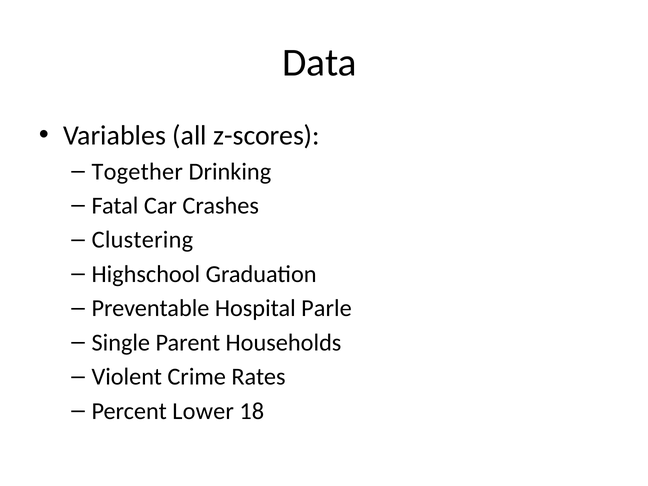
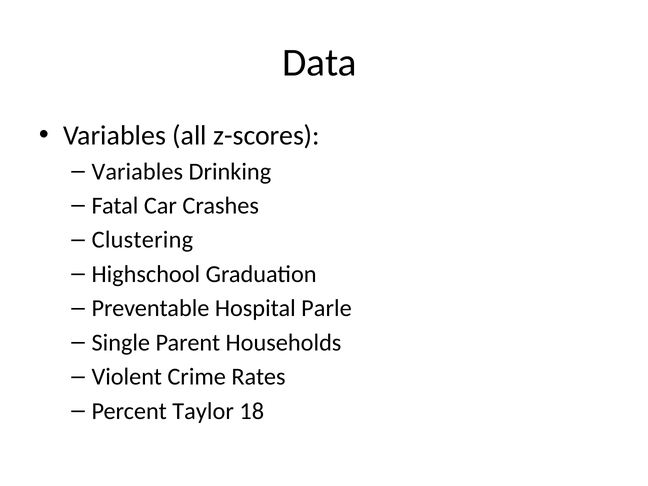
Together: Together -> Variables (137, 171)
Lower: Lower -> Taylor (203, 411)
